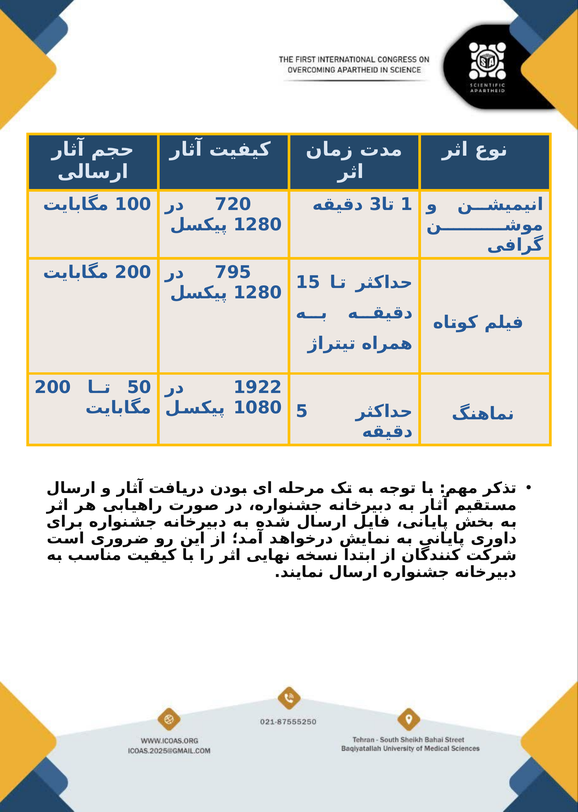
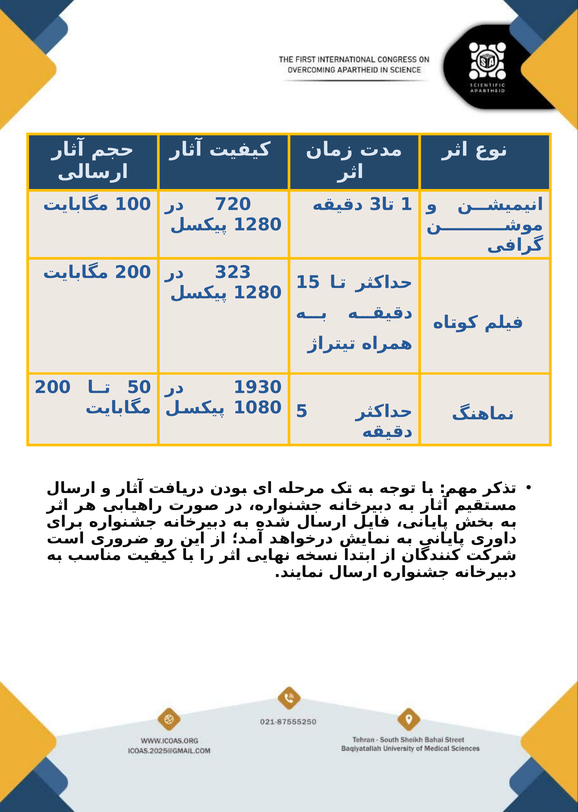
795: 795 -> 323 (233, 272)
1922: 1922 -> 1930 (258, 387)
